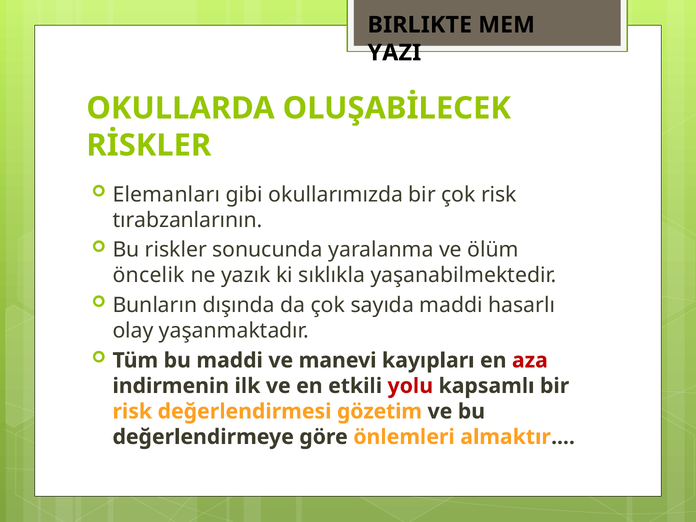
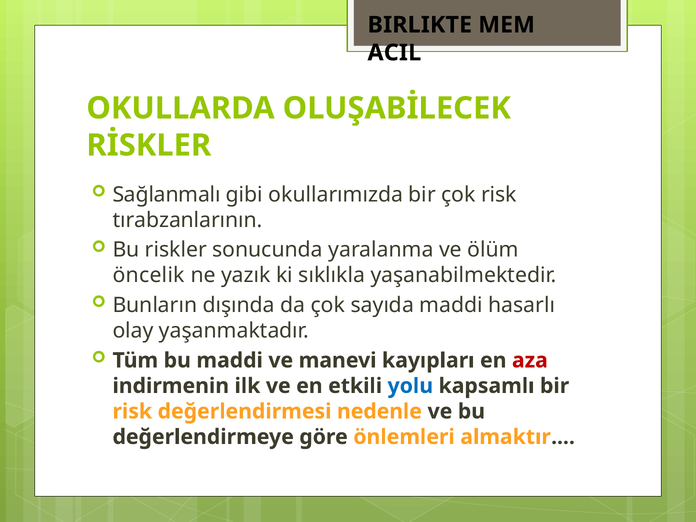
YAZI: YAZI -> ACIL (394, 53)
Elemanları: Elemanları -> Sağlanmalı (167, 195)
yolu colour: red -> blue (410, 386)
gözetim: gözetim -> nedenle (379, 411)
